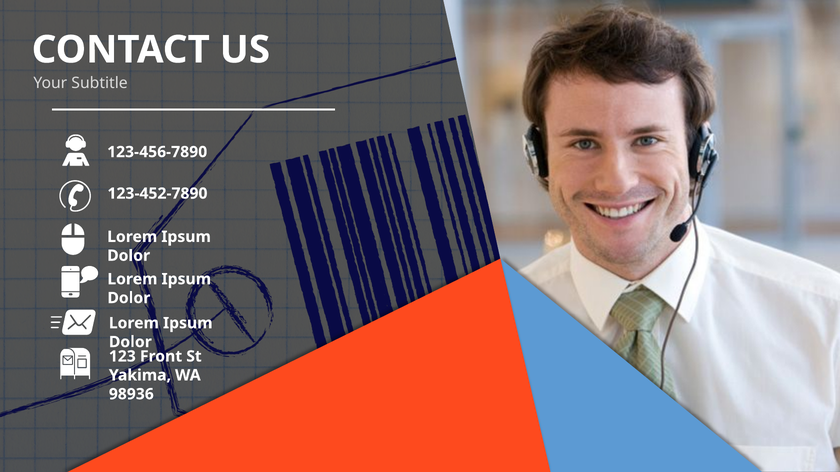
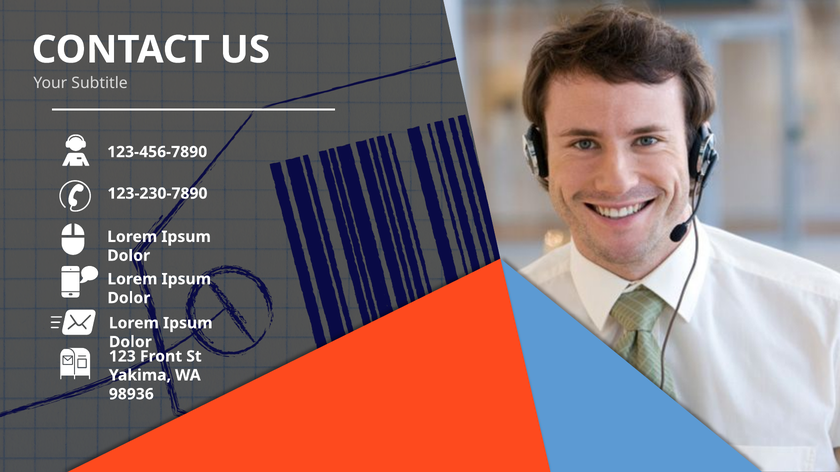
123-452-7890: 123-452-7890 -> 123-230-7890 (157, 194)
